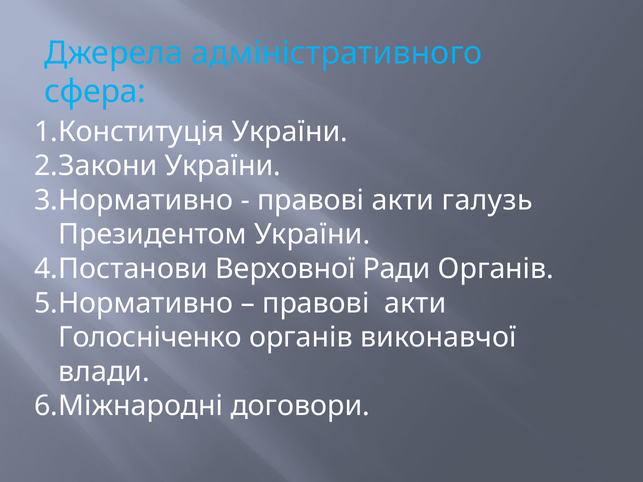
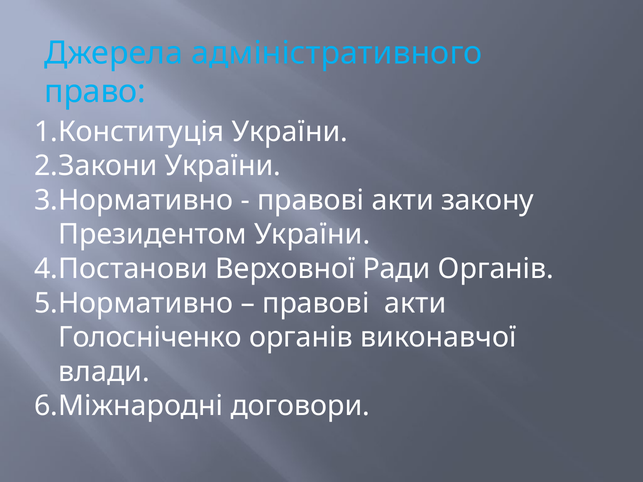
сфера: сфера -> право (95, 92)
галузь: галузь -> закону (488, 200)
